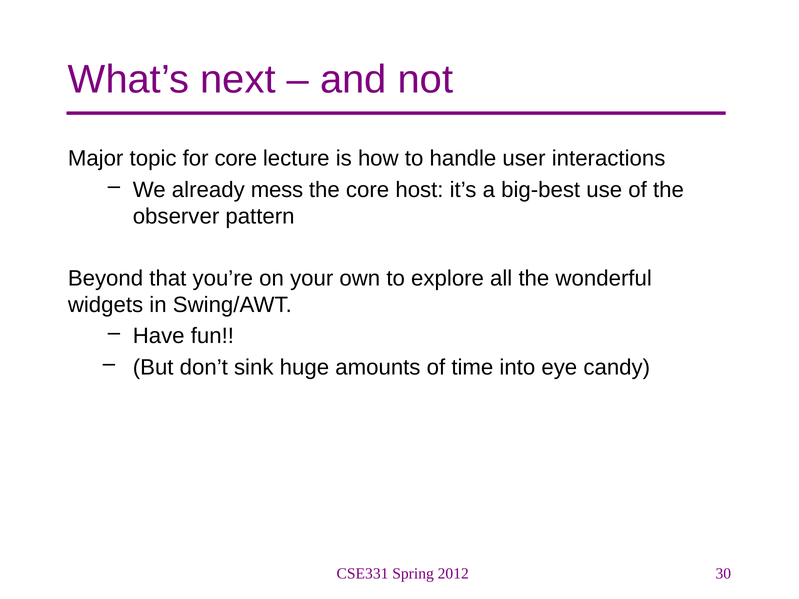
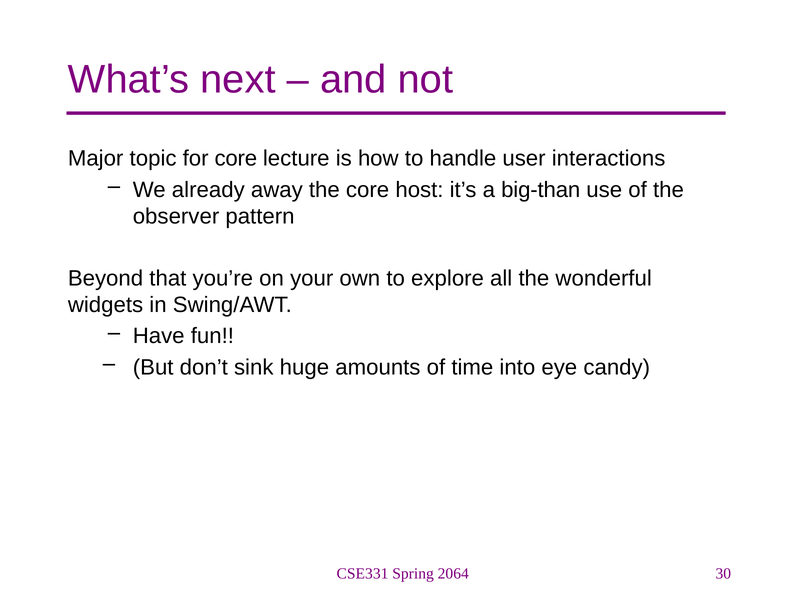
mess: mess -> away (277, 190)
big-best: big-best -> big-than (541, 190)
2012: 2012 -> 2064 (453, 574)
